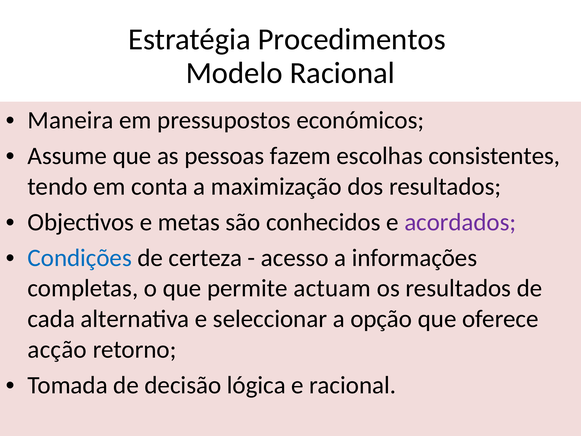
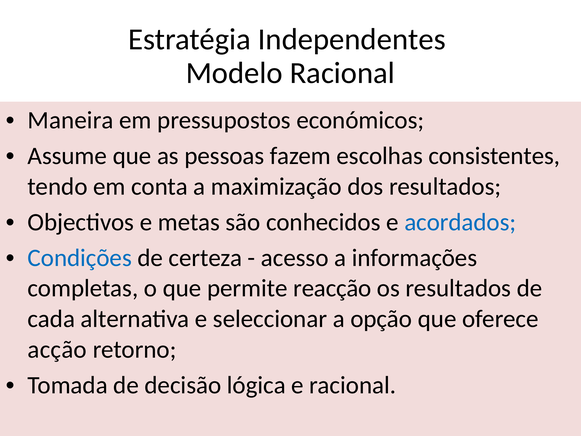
Procedimentos: Procedimentos -> Independentes (352, 39)
acordados colour: purple -> blue (460, 222)
actuam: actuam -> reacção (332, 288)
